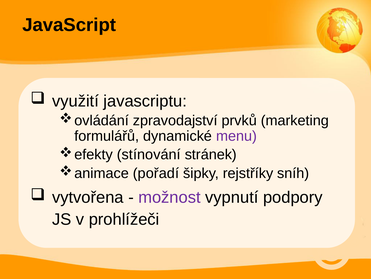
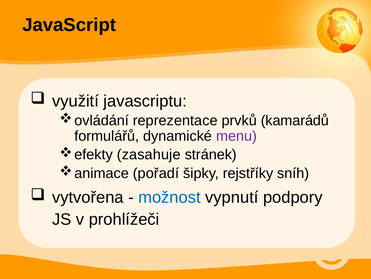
zpravodajství: zpravodajství -> reprezentace (175, 120)
marketing: marketing -> kamarádů (295, 120)
stínování: stínování -> zasahuje (149, 154)
možnost colour: purple -> blue (169, 197)
